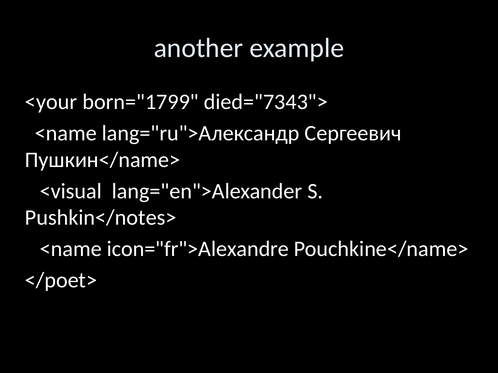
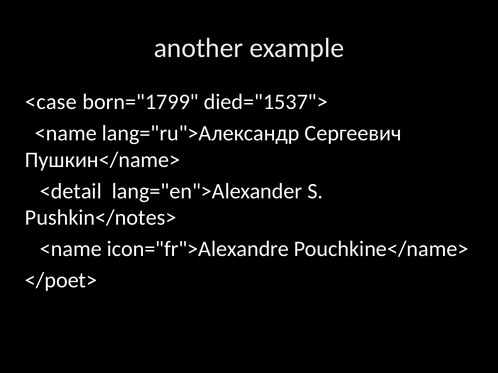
<your: <your -> <case (51, 102)
died="7343">: died="7343"> -> died="1537"> (266, 102)
<visual: <visual -> <detail (71, 191)
